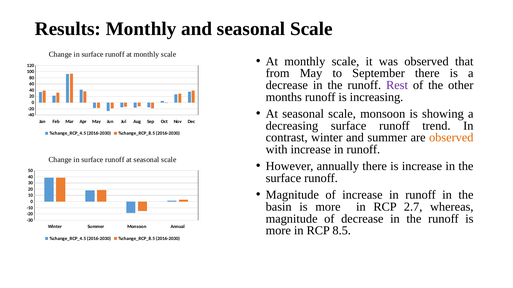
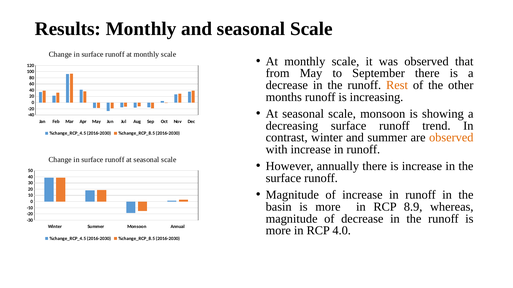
Rest colour: purple -> orange (397, 85)
2.7: 2.7 -> 8.9 (413, 207)
8.5: 8.5 -> 4.0 (342, 231)
